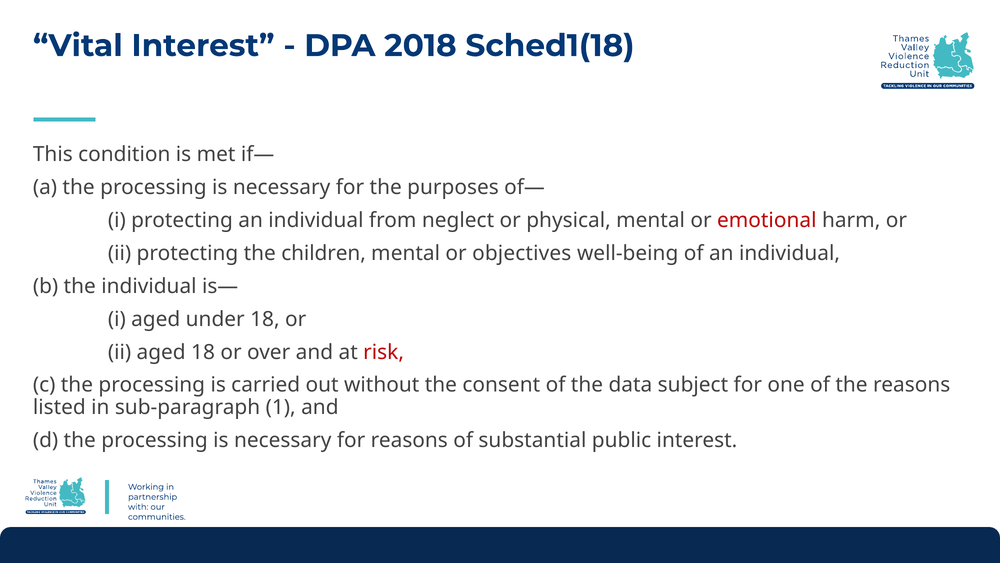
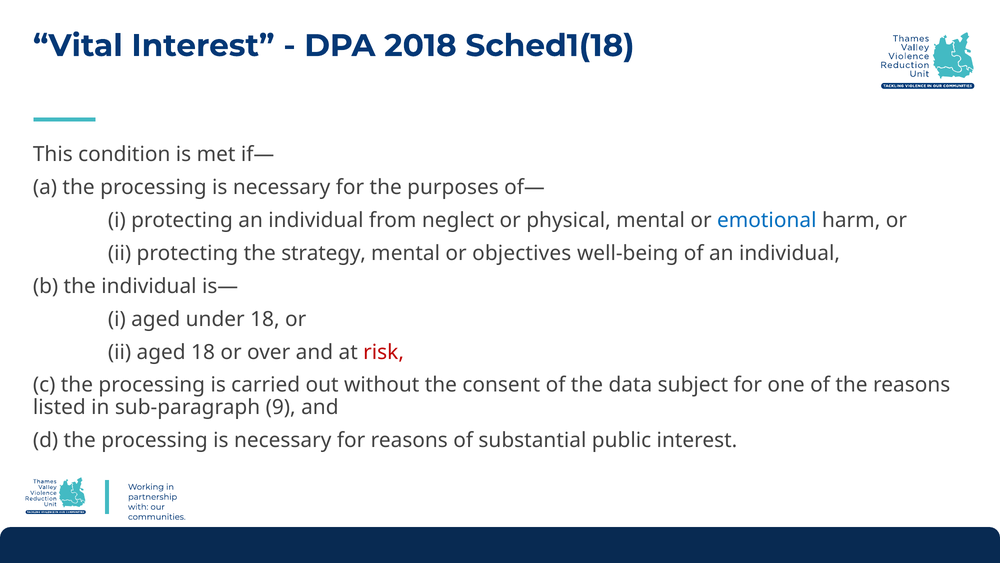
emotional colour: red -> blue (767, 220)
children: children -> strategy (324, 253)
1: 1 -> 9 (281, 407)
